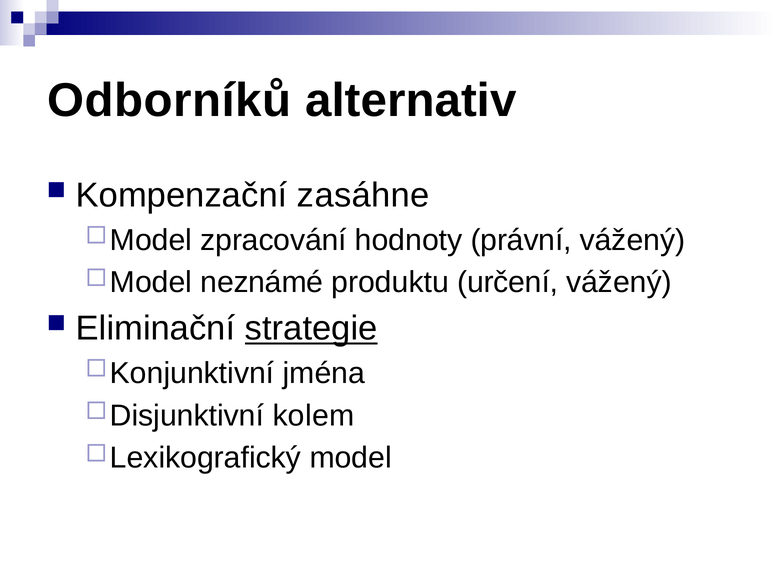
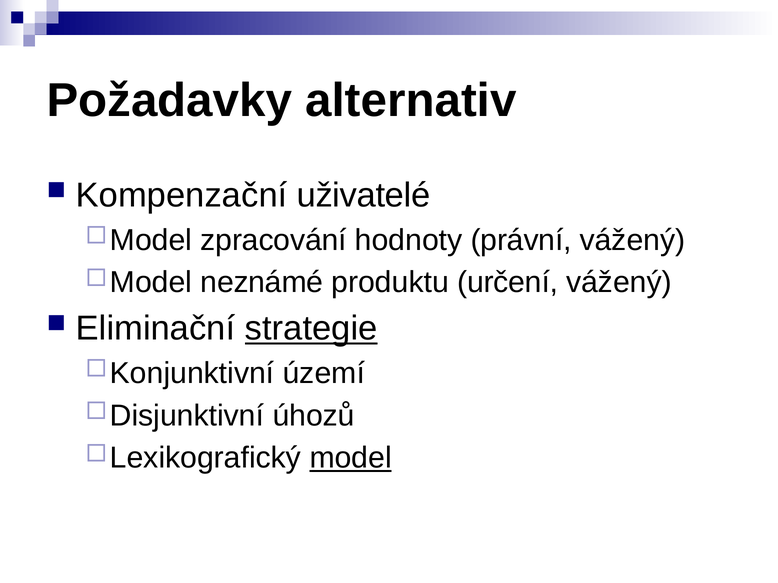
Odborníků: Odborníků -> Požadavky (169, 101)
zasáhne: zasáhne -> uživatelé (363, 196)
jména: jména -> území (324, 374)
kolem: kolem -> úhozů (314, 416)
model underline: none -> present (351, 458)
